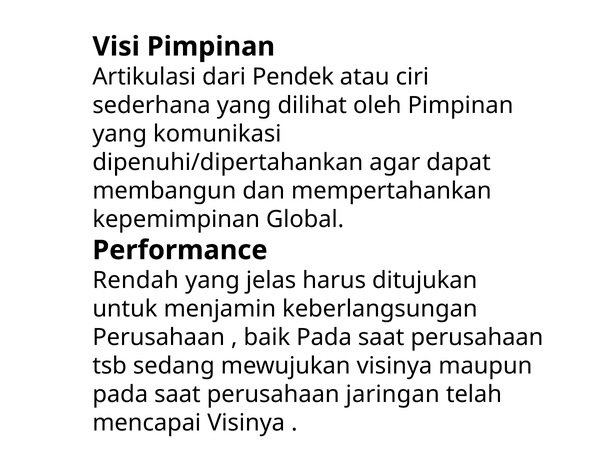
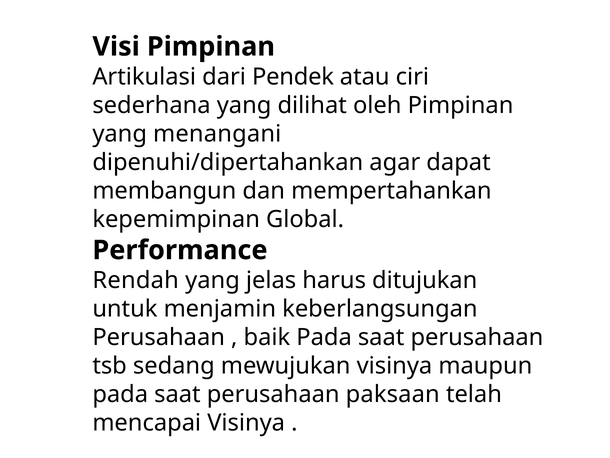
komunikasi: komunikasi -> menangani (217, 134)
jaringan: jaringan -> paksaan (393, 394)
